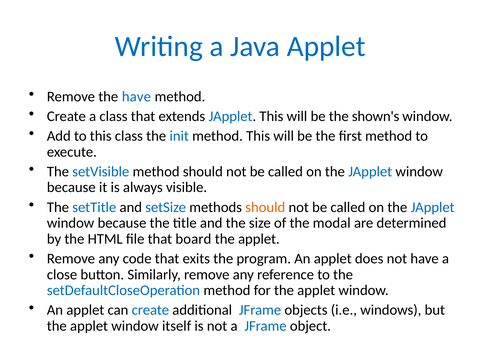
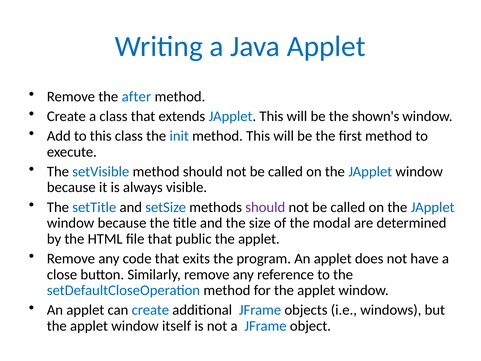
the have: have -> after (136, 96)
should colour: orange -> purple (265, 207)
board: board -> public (193, 239)
